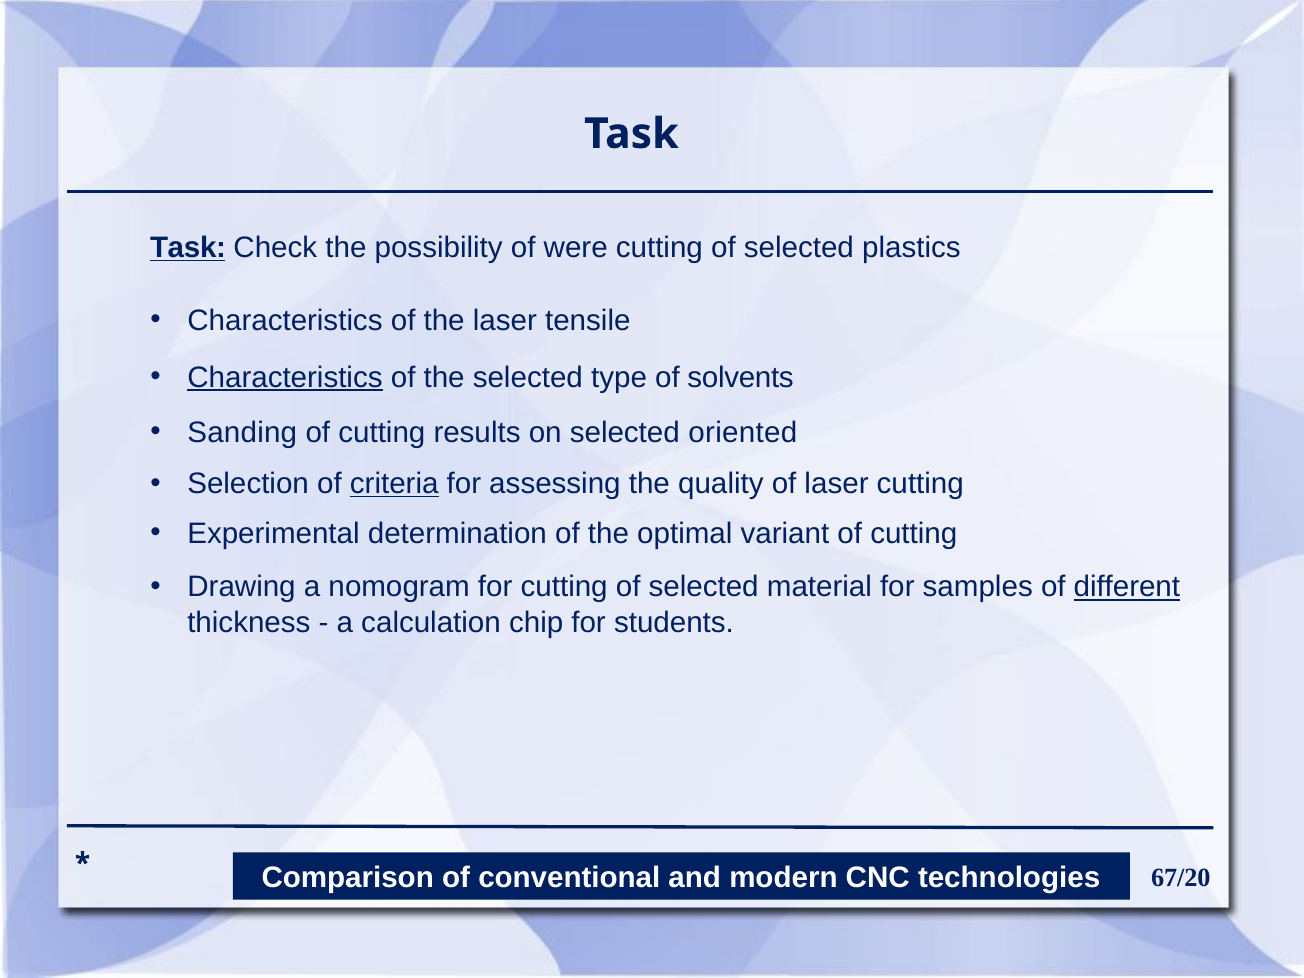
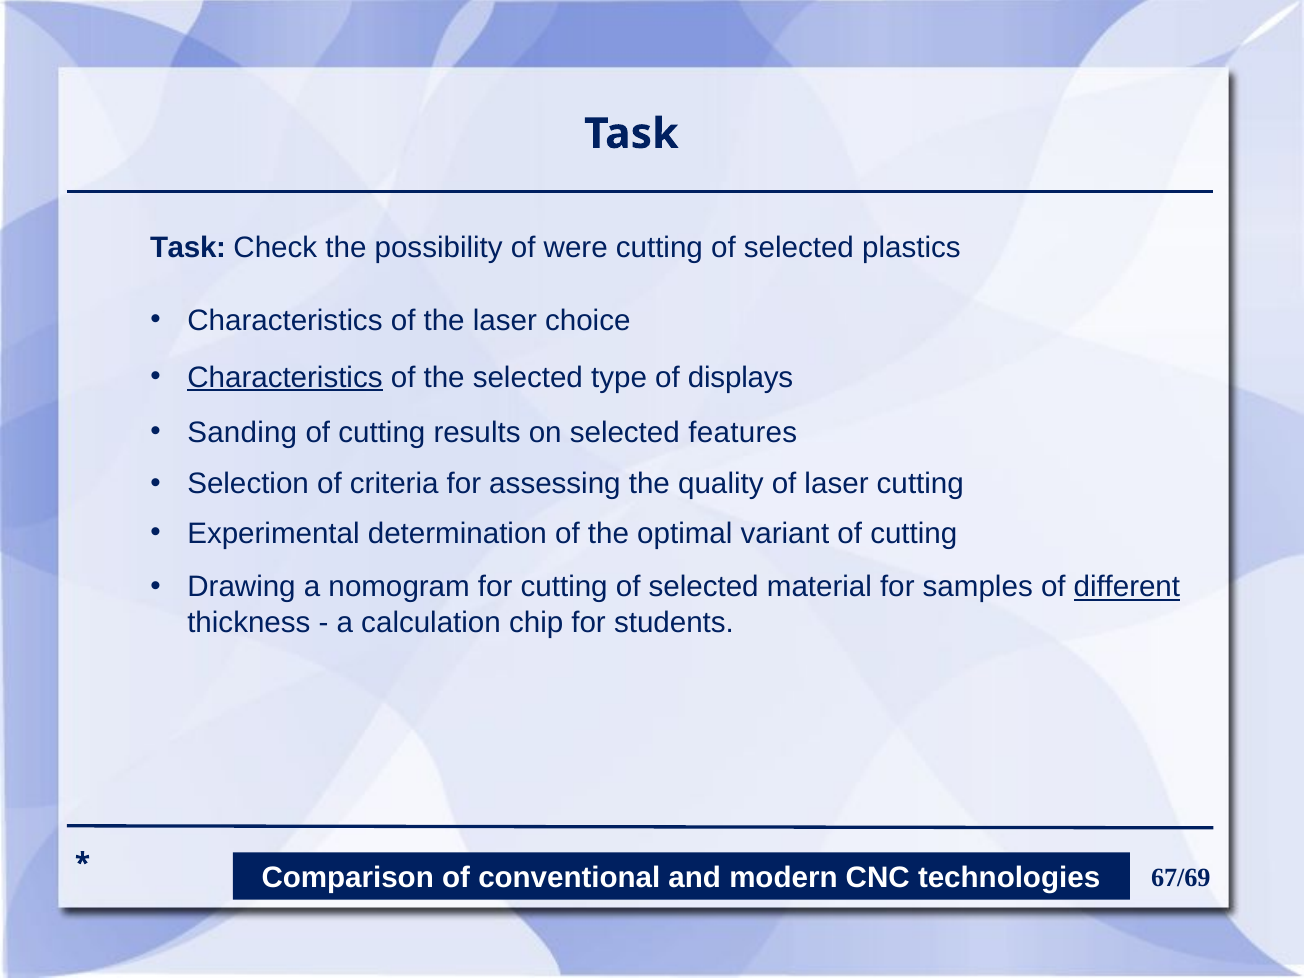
Task underline: present -> none (188, 248)
tensile: tensile -> choice (588, 321)
solvents: solvents -> displays (741, 377)
oriented: oriented -> features (743, 432)
criteria underline: present -> none (394, 484)
67/20: 67/20 -> 67/69 (1181, 877)
